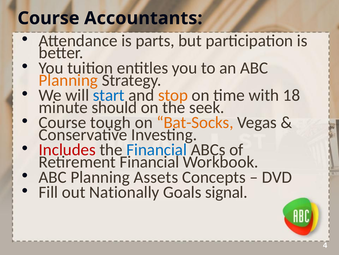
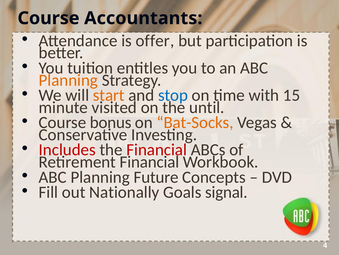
parts: parts -> offer (155, 41)
start colour: blue -> orange (109, 95)
stop colour: orange -> blue (173, 95)
18: 18 -> 15 (292, 95)
should: should -> visited (114, 107)
seek: seek -> until (207, 107)
tough: tough -> bonus (111, 122)
Financial colour: blue -> red (157, 149)
Assets: Assets -> Future (156, 177)
